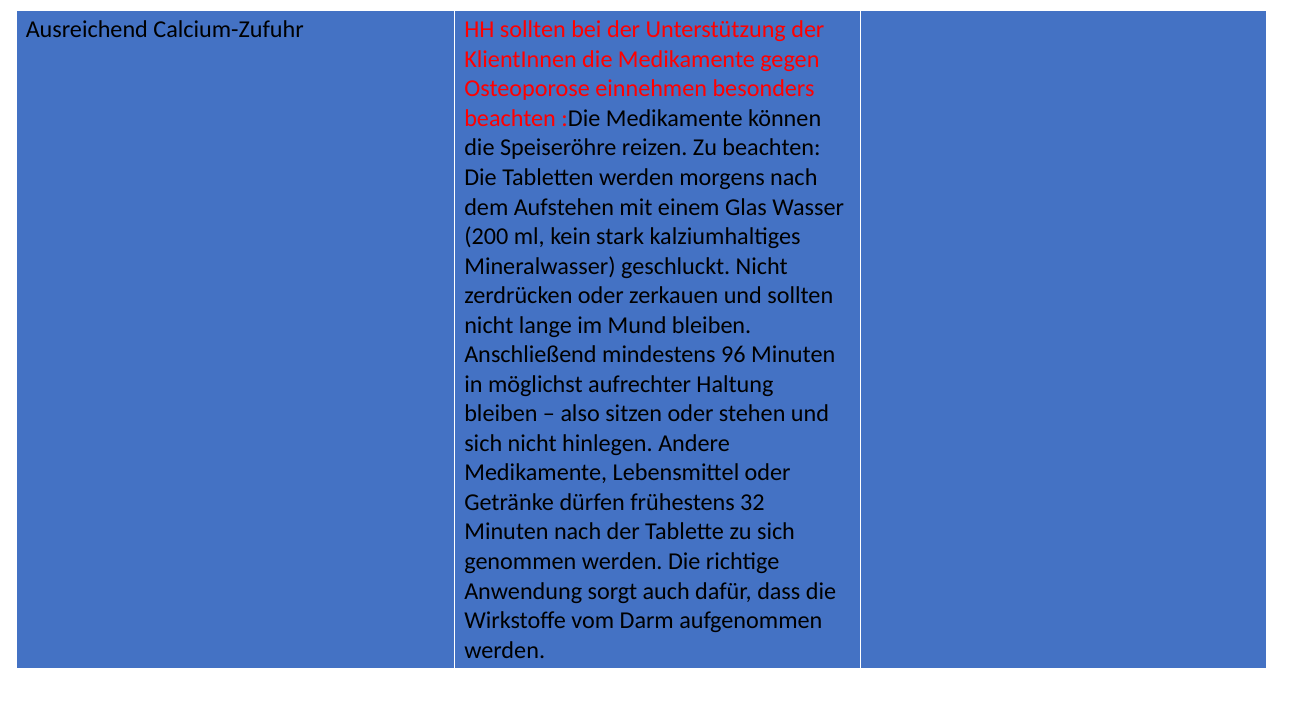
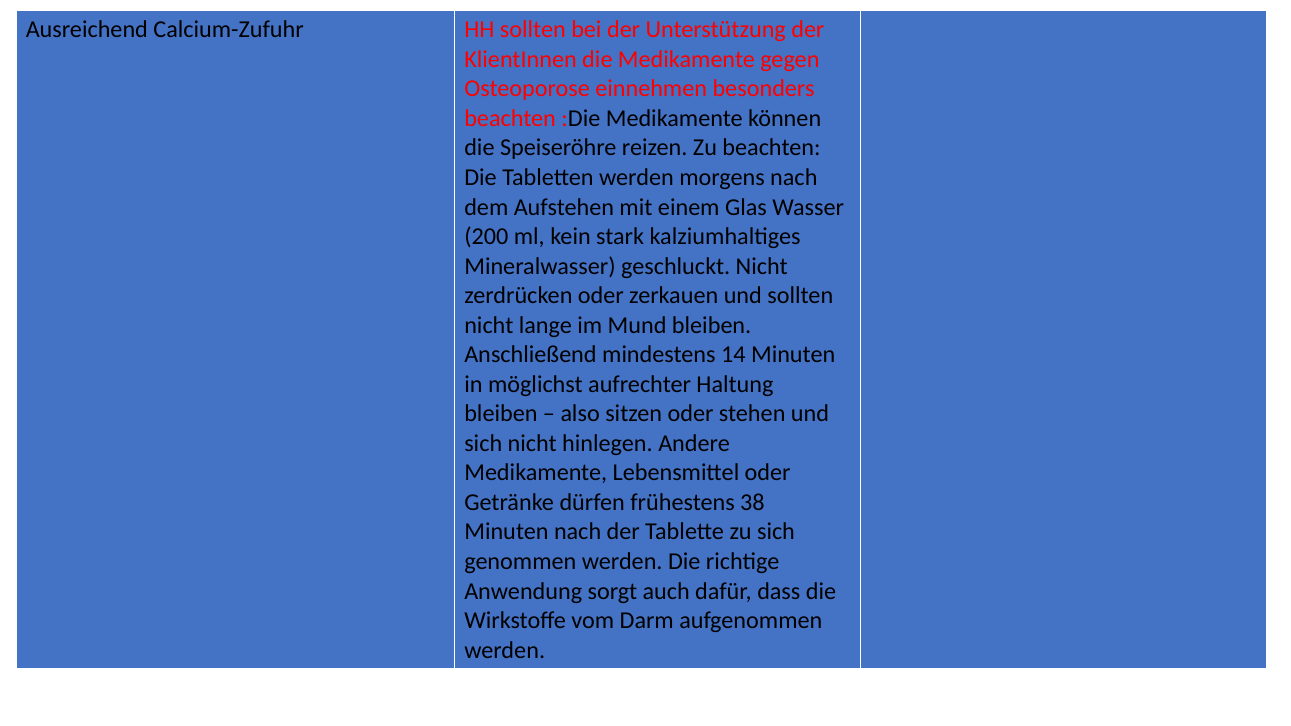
96: 96 -> 14 (733, 355)
32: 32 -> 38 (752, 503)
